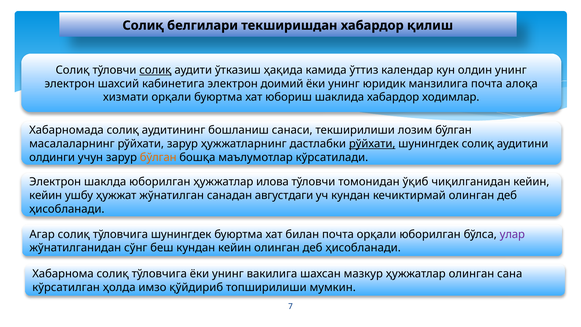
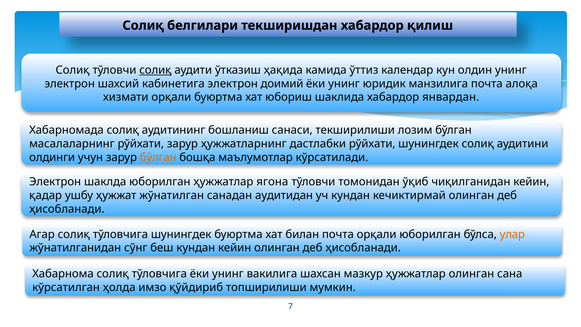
ходимлар: ходимлар -> январдан (451, 97)
рўйхати underline: present -> none (372, 144)
илова: илова -> ягона (272, 182)
кейин: кейин -> қадар (46, 195)
августдаги: августдаги -> аудитидан (284, 195)
улар colour: purple -> orange (512, 234)
